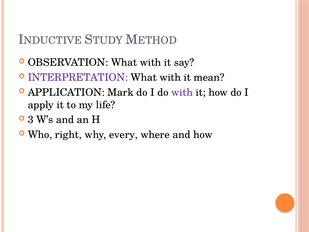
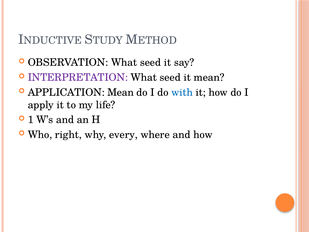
OBSERVATION What with: with -> seed (151, 62)
with: with -> seed (170, 77)
APPLICATION Mark: Mark -> Mean (121, 92)
with colour: purple -> blue (182, 92)
3: 3 -> 1 (31, 120)
